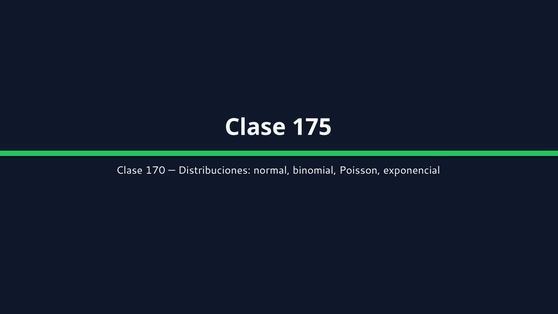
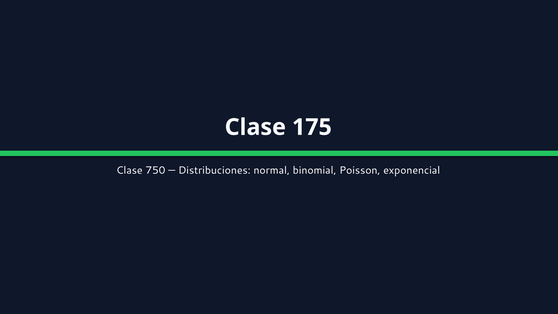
170: 170 -> 750 (155, 170)
